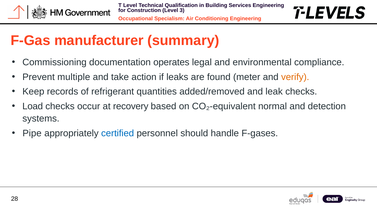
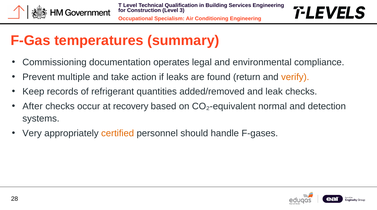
manufacturer: manufacturer -> temperatures (99, 41)
meter: meter -> return (247, 77)
Load: Load -> After (33, 107)
Pipe: Pipe -> Very (32, 134)
certified colour: blue -> orange (118, 134)
